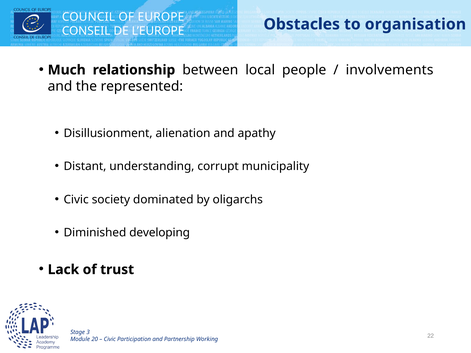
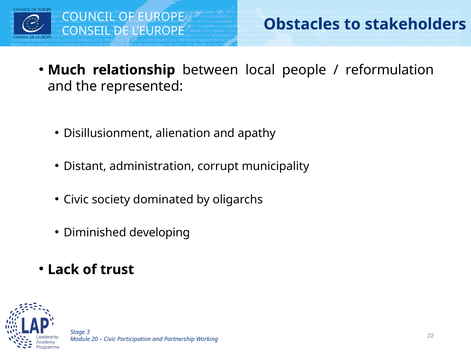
organisation: organisation -> stakeholders (416, 24)
involvements: involvements -> reformulation (390, 70)
understanding: understanding -> administration (152, 167)
